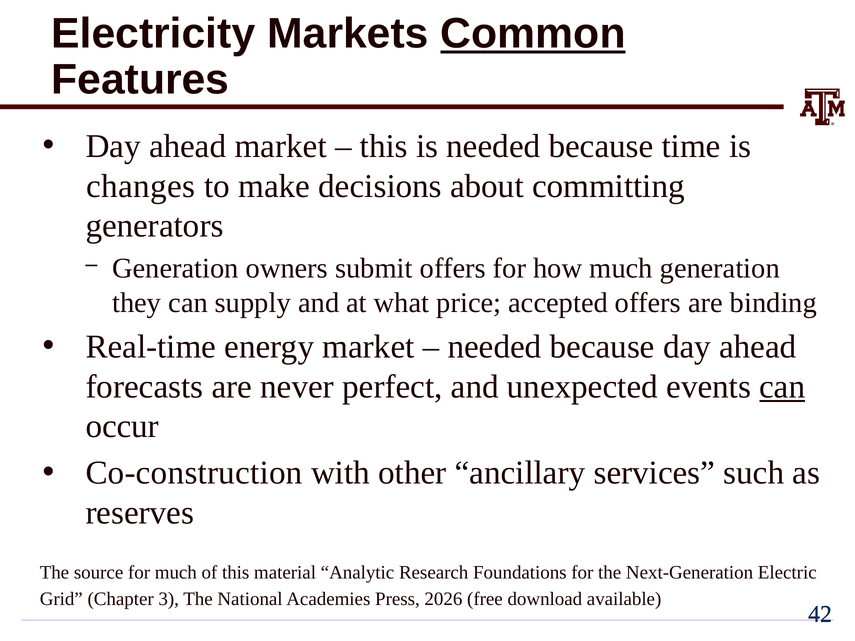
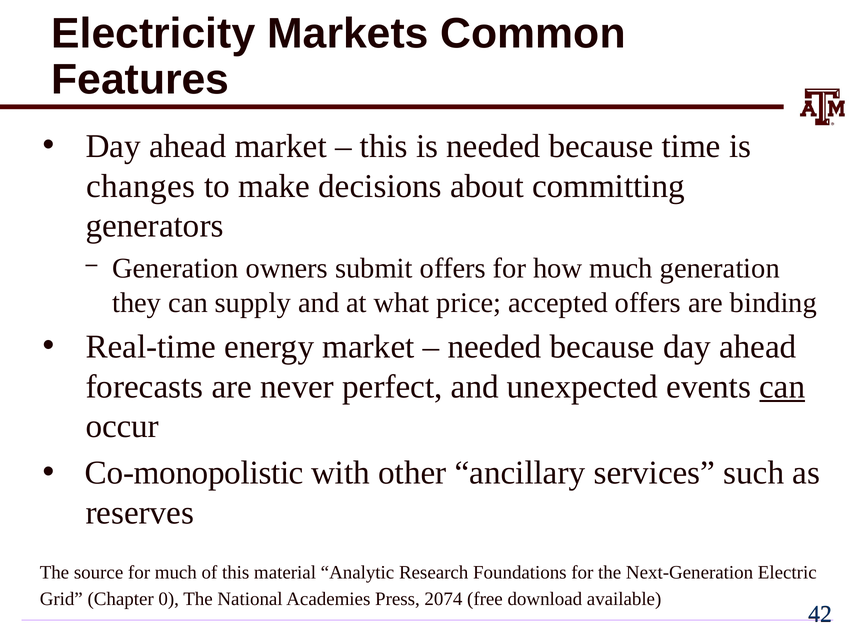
Common underline: present -> none (533, 34)
Co-construction: Co-construction -> Co-monopolistic (194, 473)
3: 3 -> 0 (169, 599)
2026: 2026 -> 2074 (443, 599)
